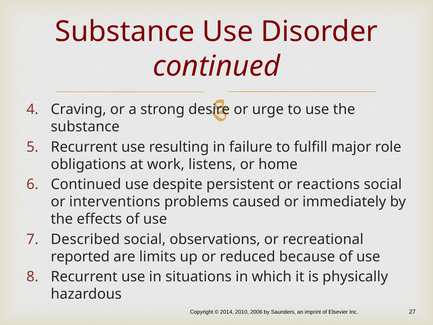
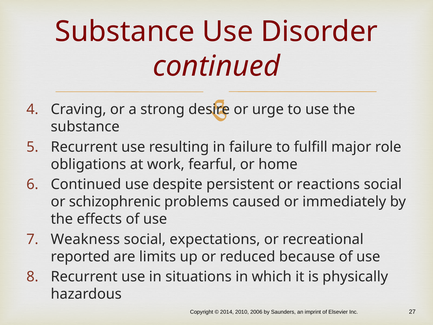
listens: listens -> fearful (212, 164)
interventions: interventions -> schizophrenic (115, 202)
Described: Described -> Weakness (85, 239)
observations: observations -> expectations (215, 239)
